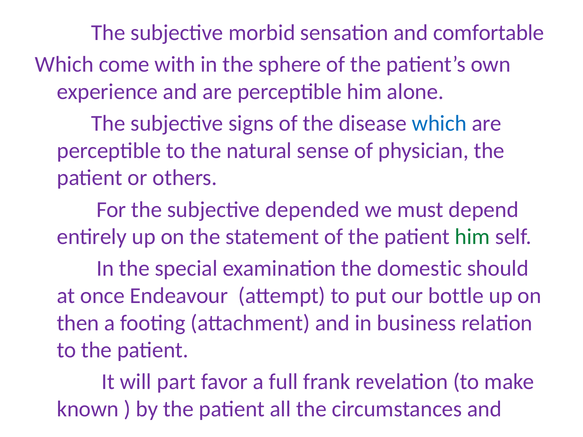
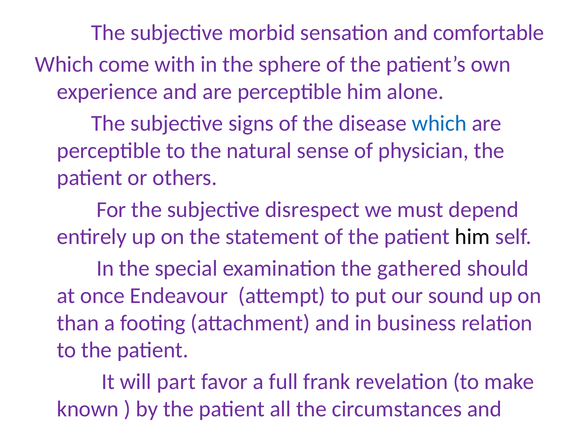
depended: depended -> disrespect (312, 210)
him colour: green -> black (472, 237)
domestic: domestic -> gathered (419, 269)
bottle: bottle -> sound (456, 296)
then: then -> than (78, 323)
